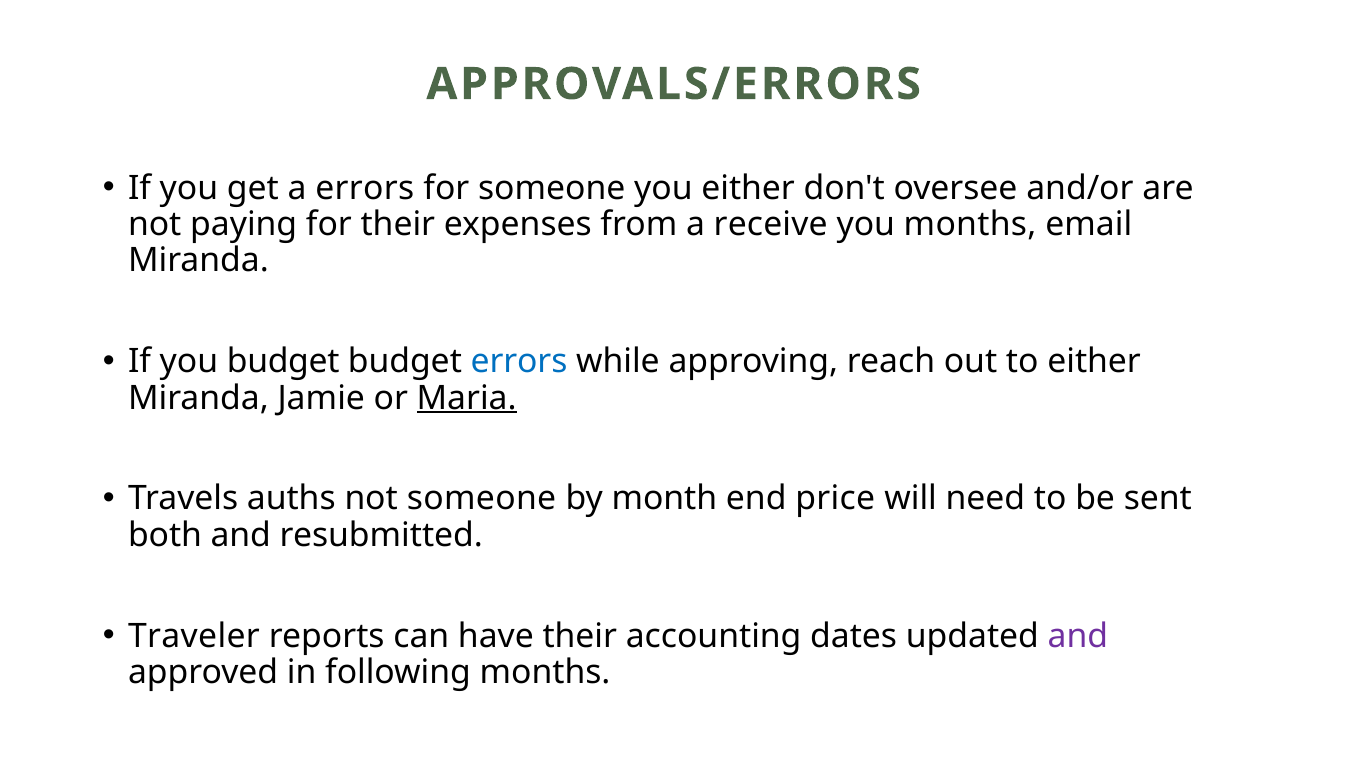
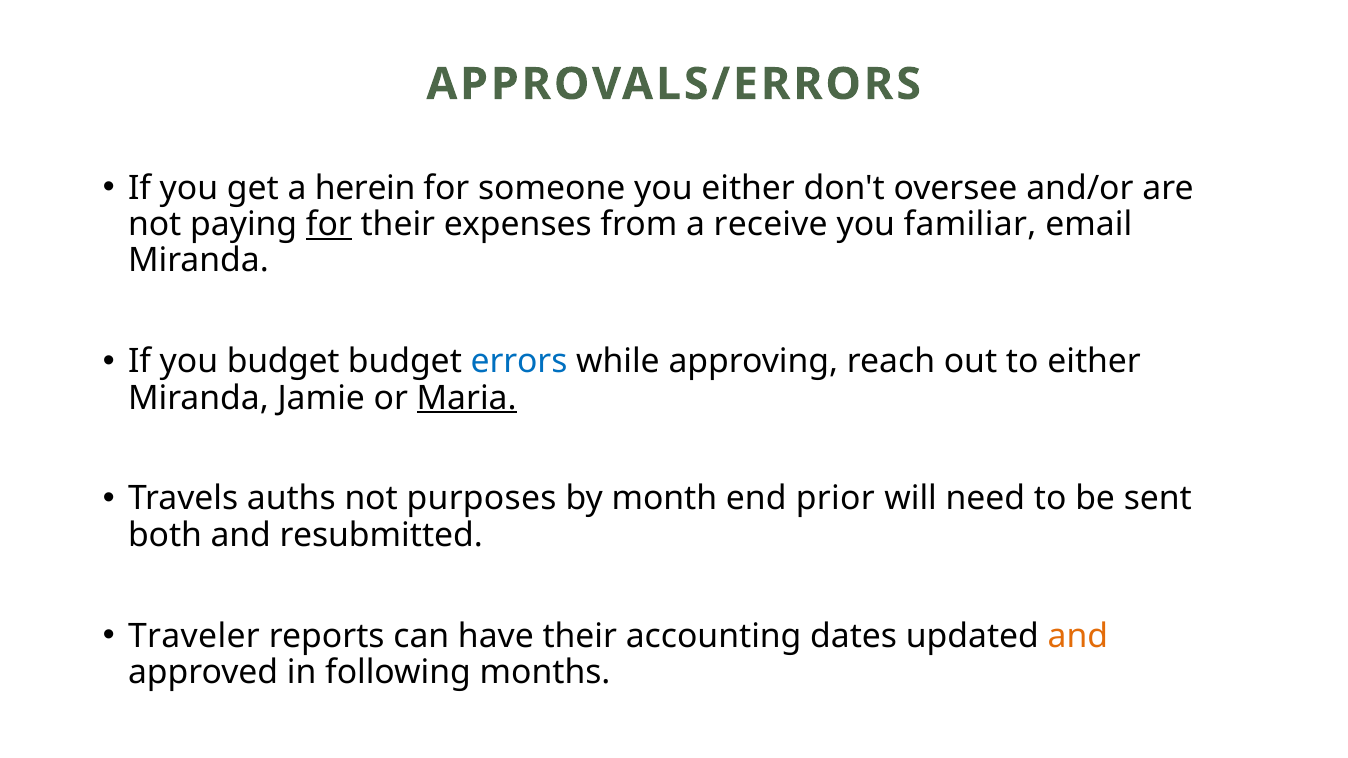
a errors: errors -> herein (365, 188)
for underline: none -> present (329, 224)
you months: months -> familiar (970, 224)
not someone: someone -> purposes (482, 499)
price: price -> prior (835, 499)
and colour: purple -> orange (1078, 636)
